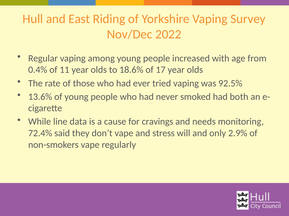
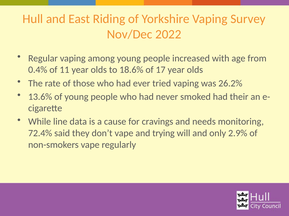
92.5%: 92.5% -> 26.2% (230, 84)
both: both -> their (239, 97)
stress: stress -> trying (164, 134)
